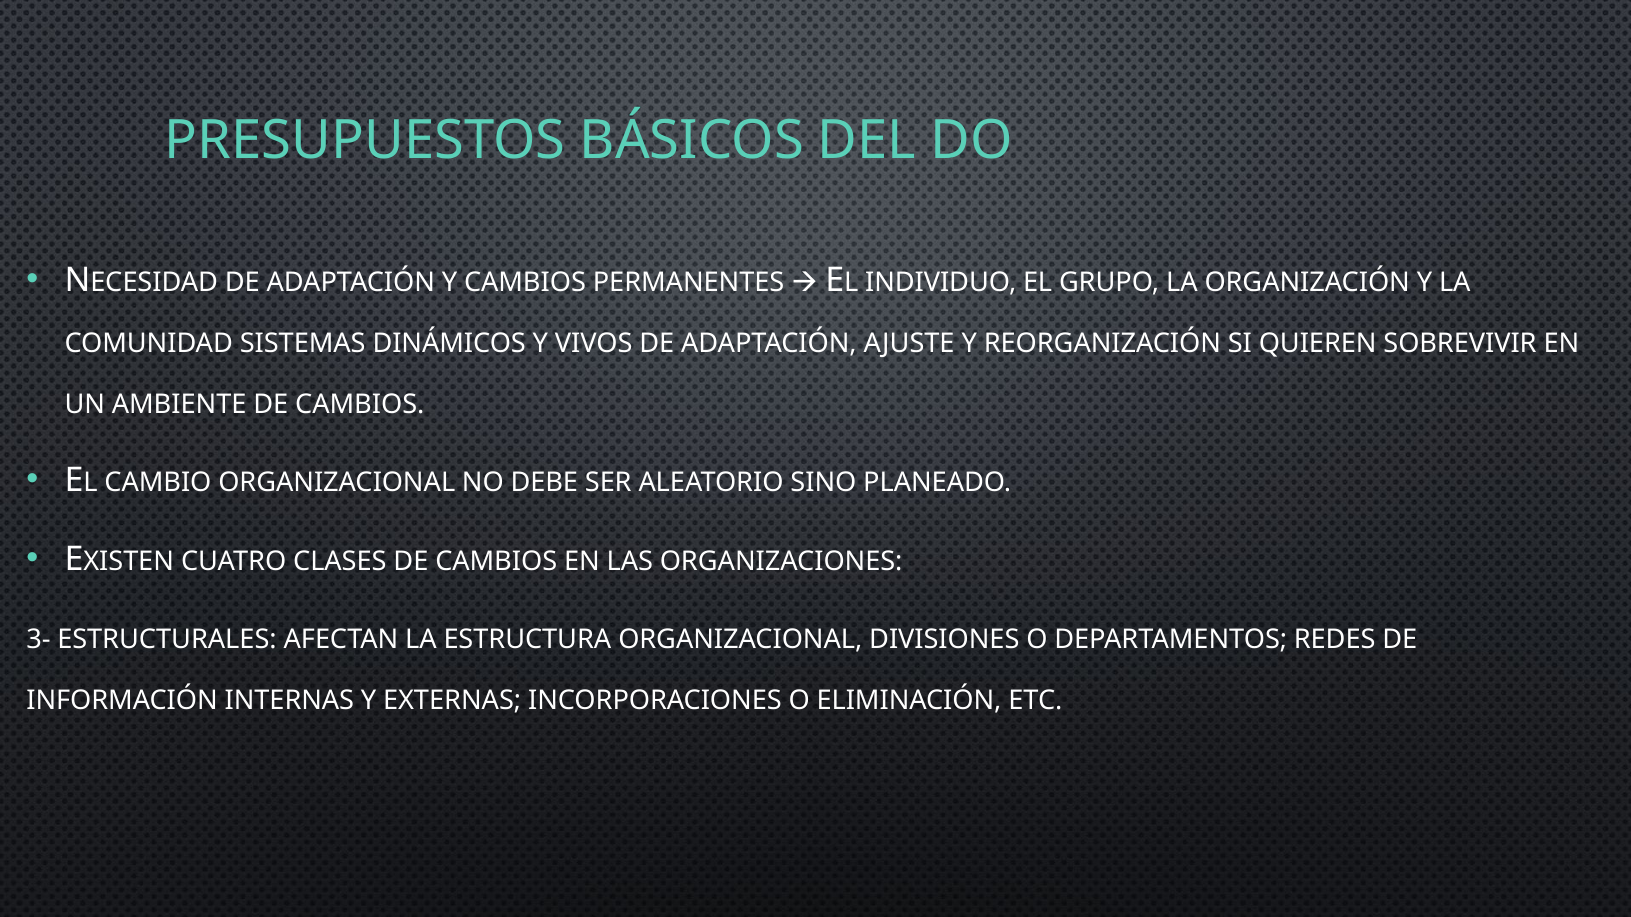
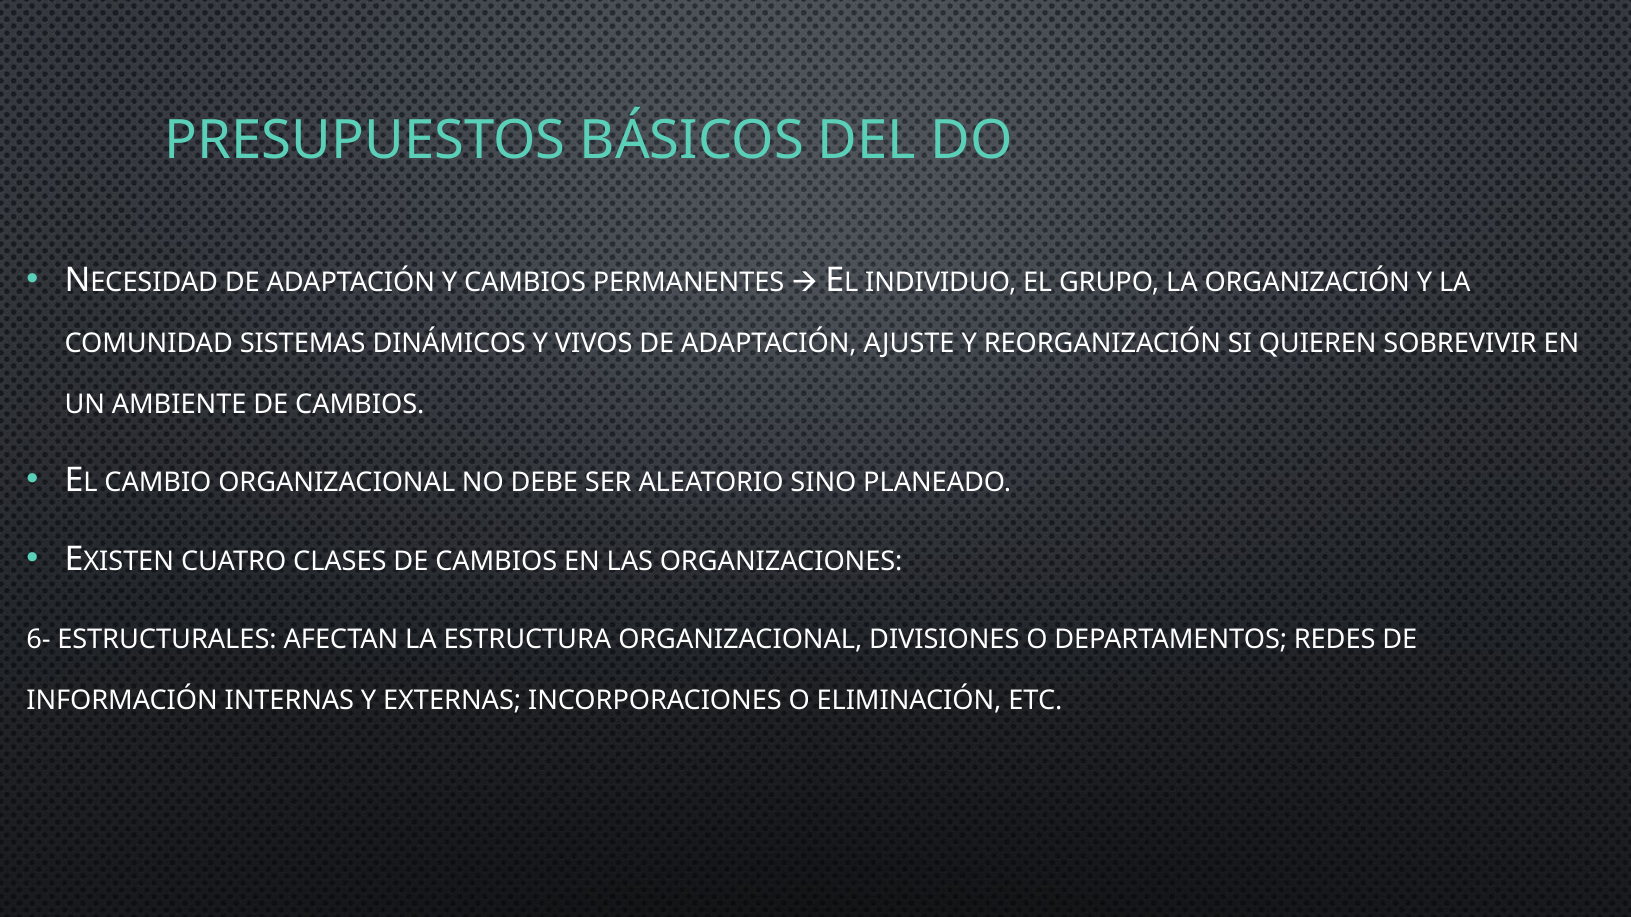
3-: 3- -> 6- (39, 639)
